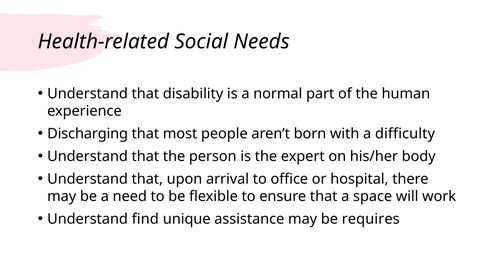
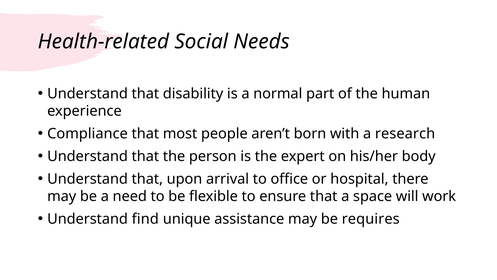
Discharging: Discharging -> Compliance (88, 134)
difficulty: difficulty -> research (405, 134)
